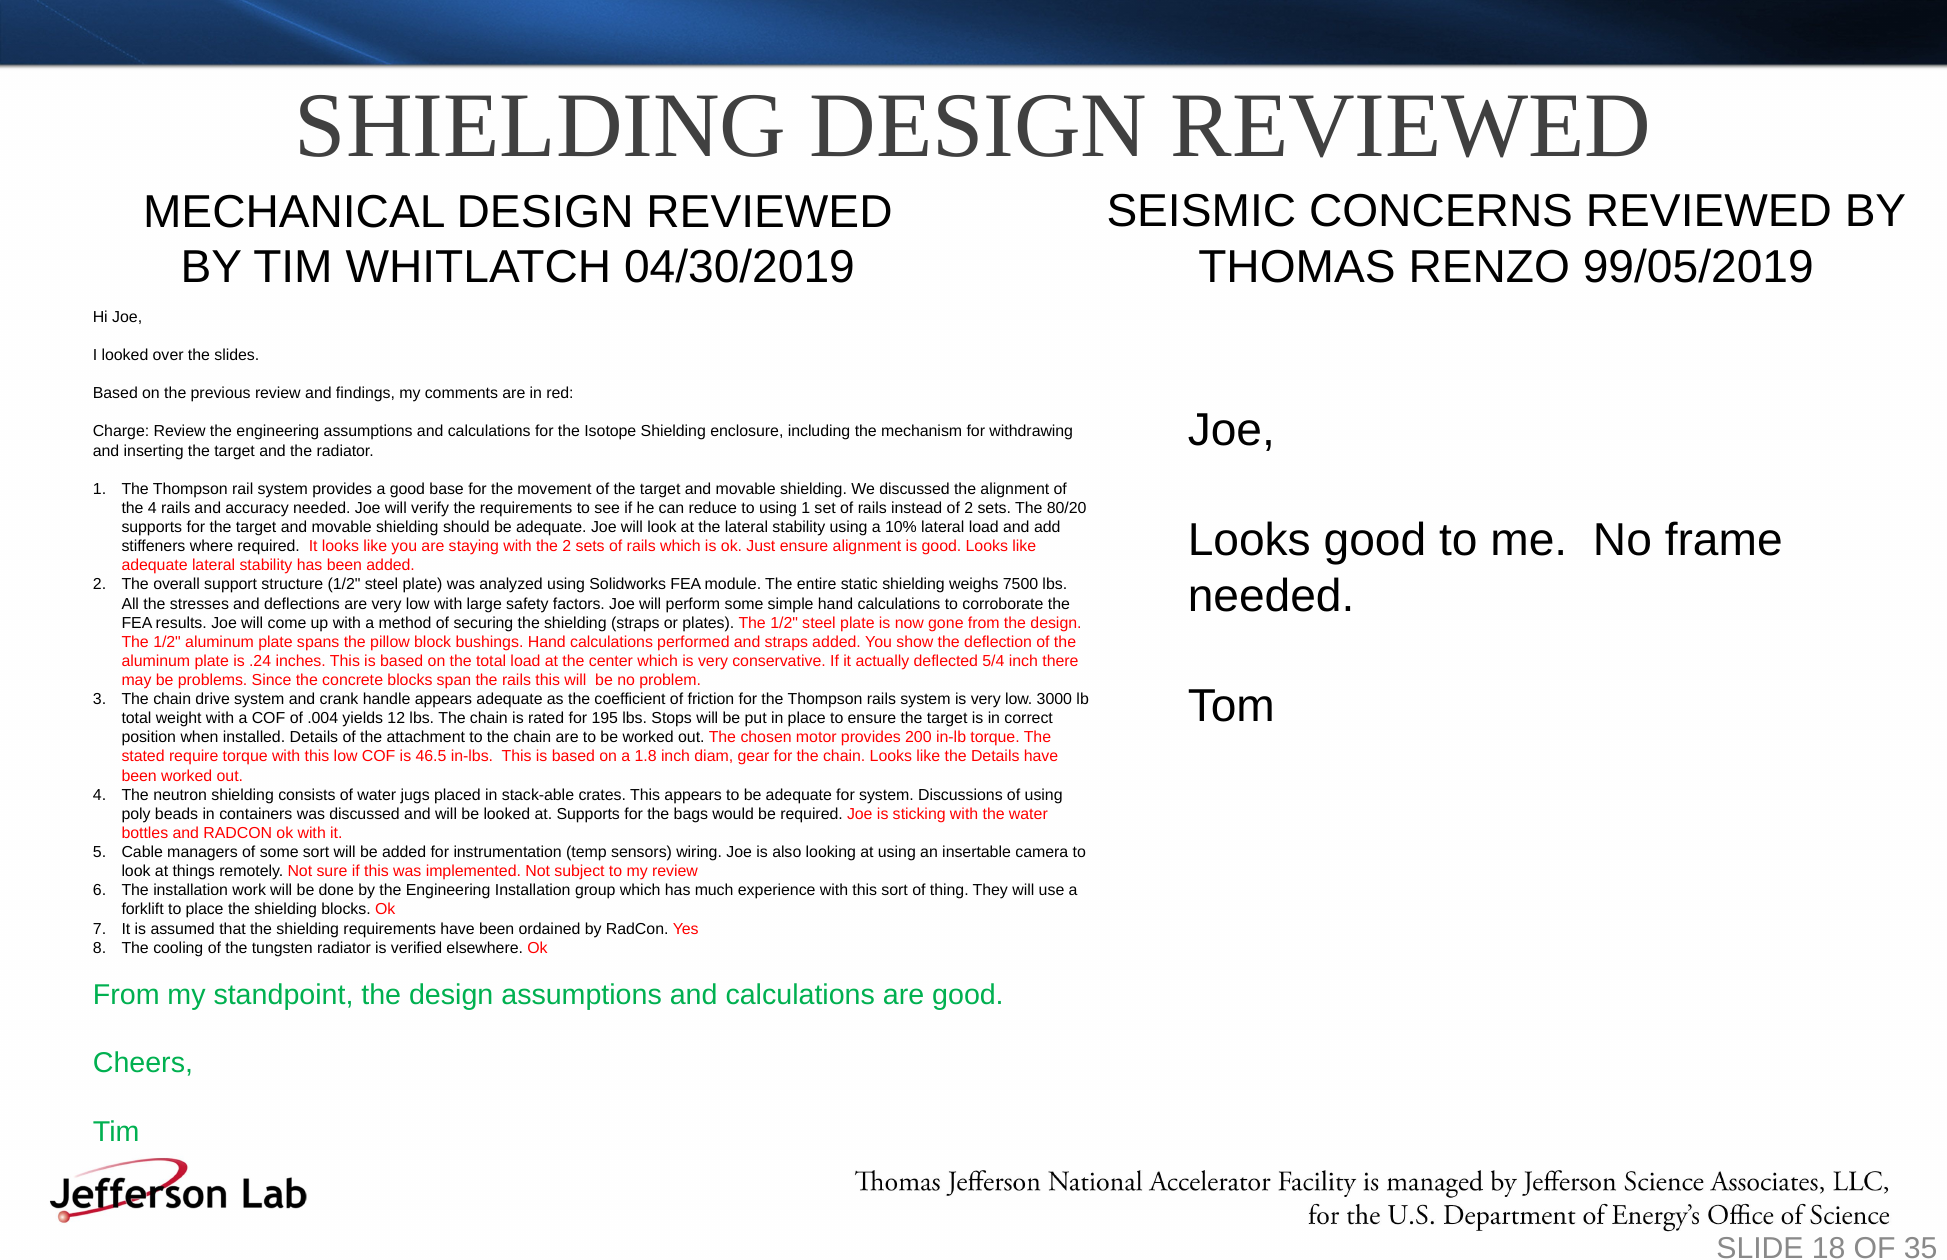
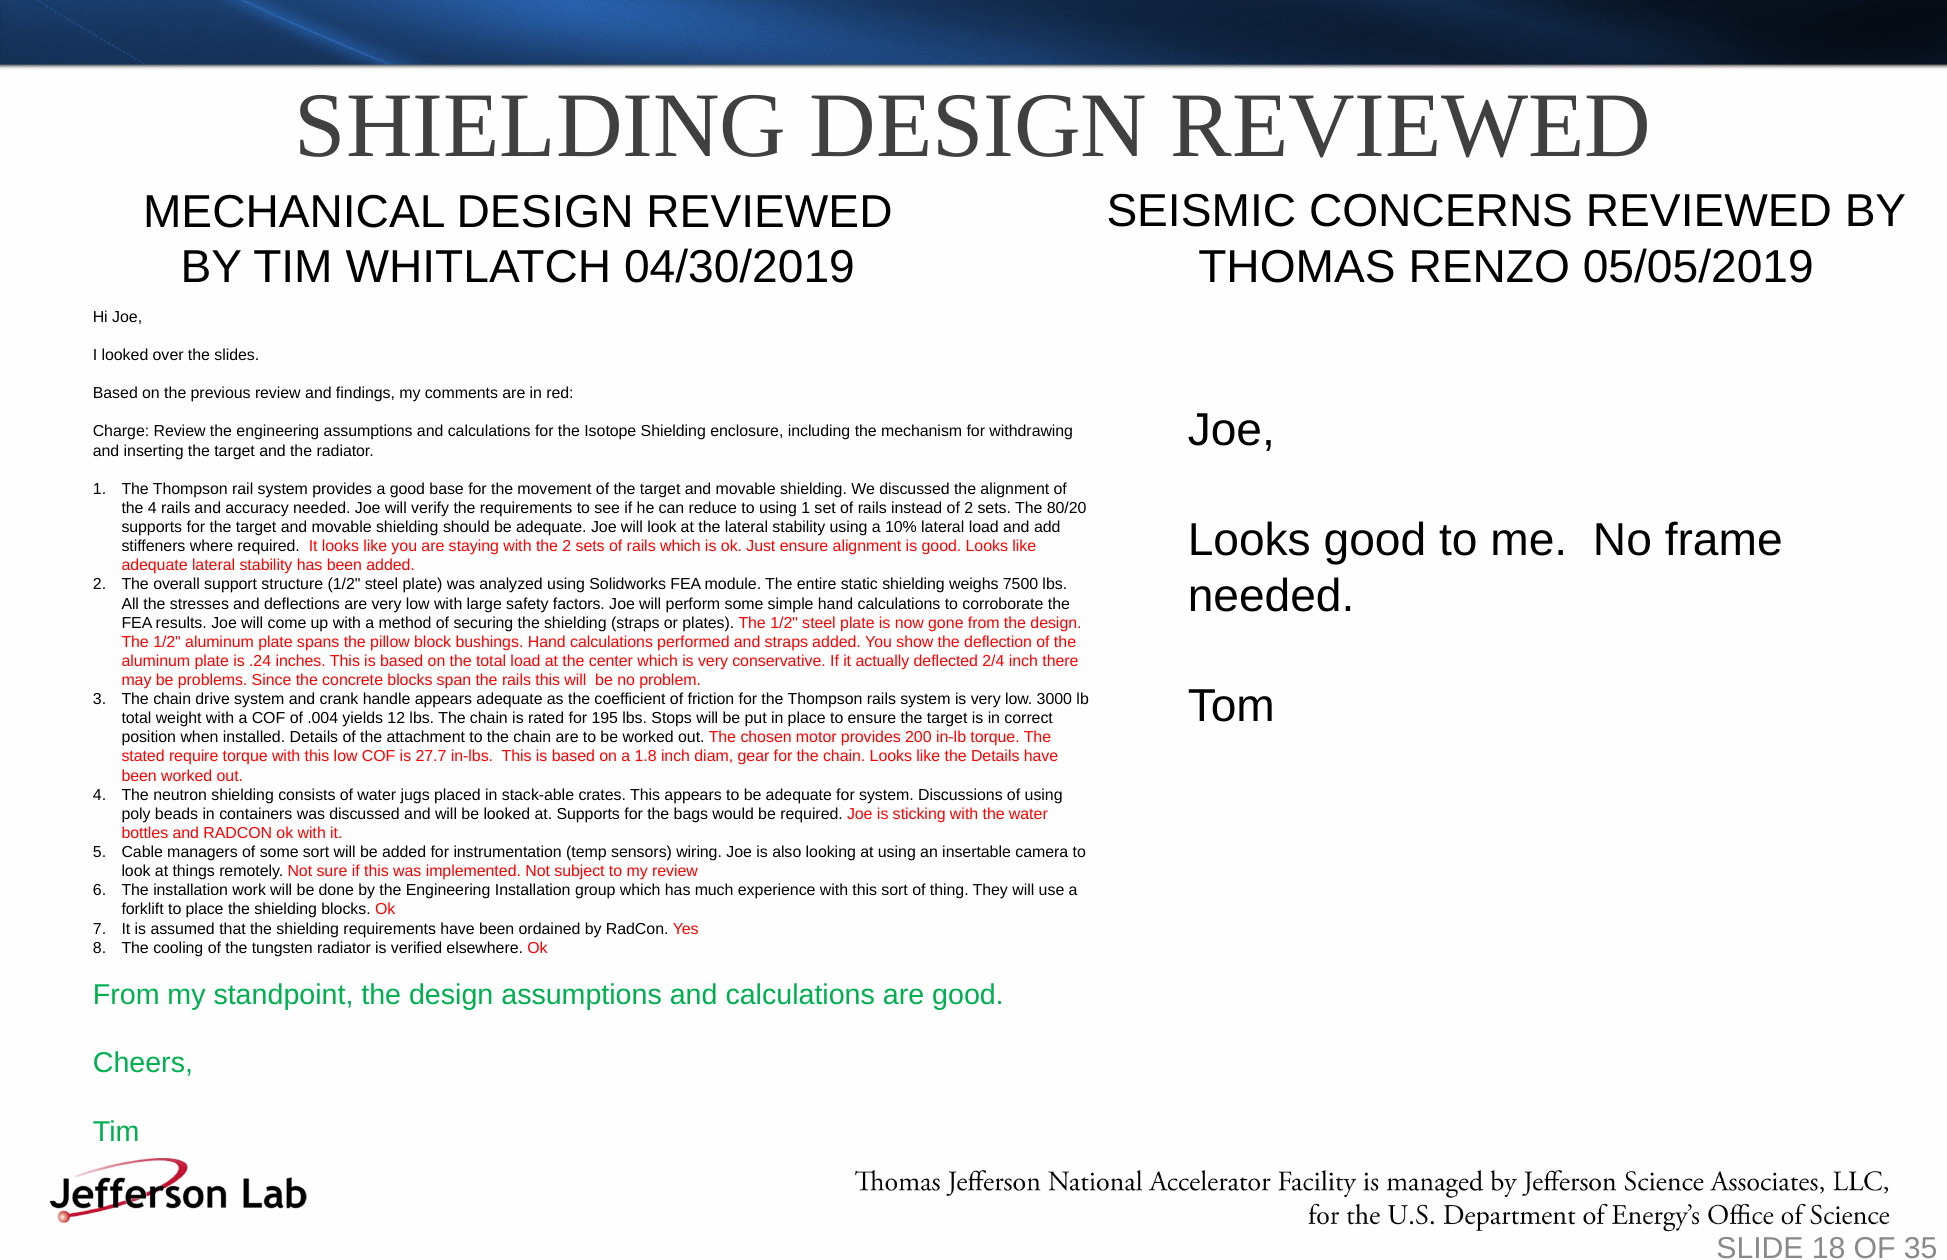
99/05/2019: 99/05/2019 -> 05/05/2019 (1698, 267)
5/4: 5/4 -> 2/4 (993, 661)
46.5: 46.5 -> 27.7 (431, 757)
